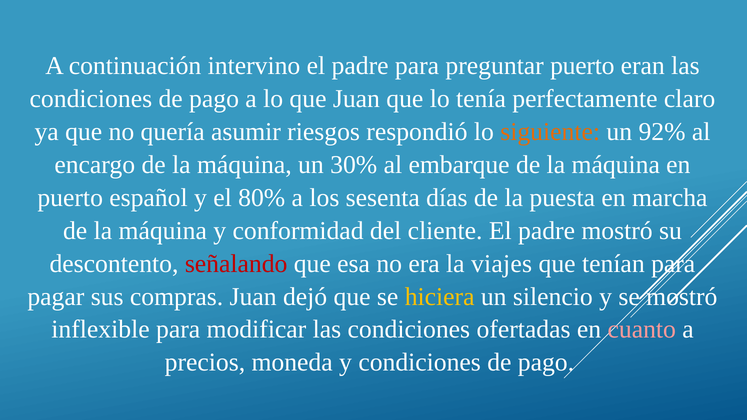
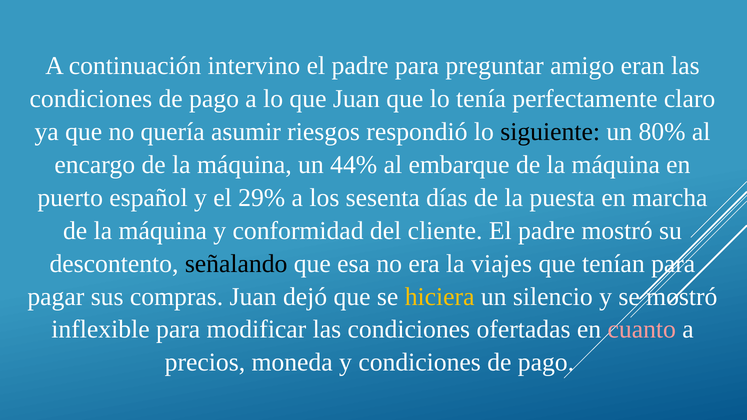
preguntar puerto: puerto -> amigo (582, 66)
siguiente colour: orange -> black (550, 132)
92%: 92% -> 80% (662, 132)
30%: 30% -> 44% (354, 165)
80%: 80% -> 29% (262, 198)
señalando colour: red -> black (236, 264)
